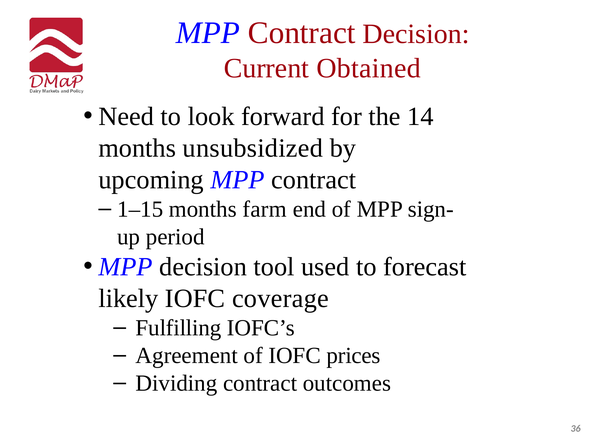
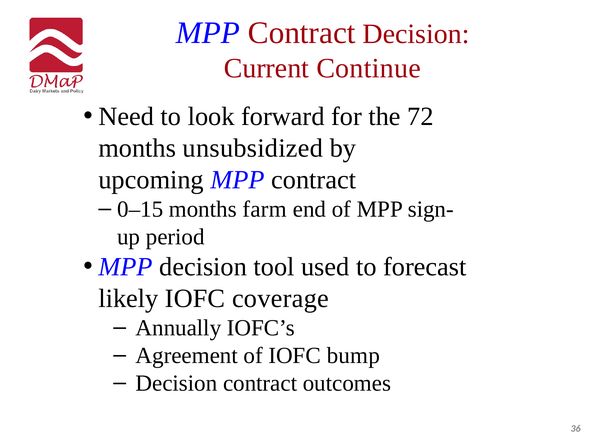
Obtained: Obtained -> Continue (369, 68)
14: 14 -> 72 (420, 116)
1–15: 1–15 -> 0–15 (140, 209)
Fulfilling: Fulfilling -> Annually (178, 328)
prices: prices -> bump (353, 355)
Dividing: Dividing -> Decision (176, 383)
